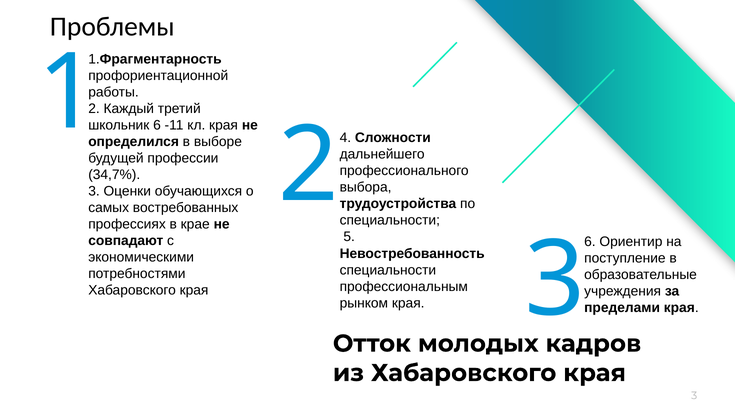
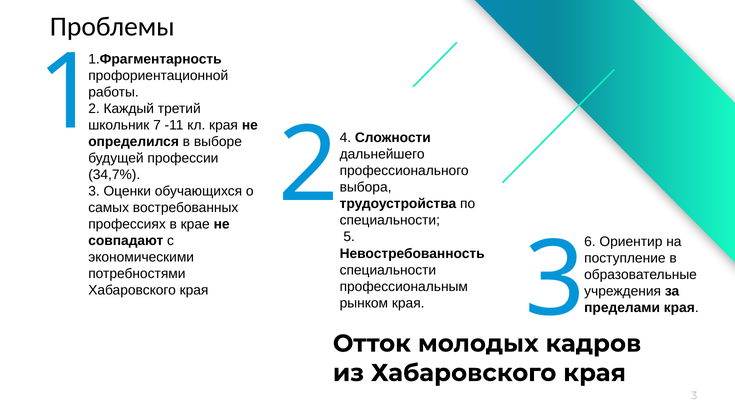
школьник 6: 6 -> 7 (157, 125)
